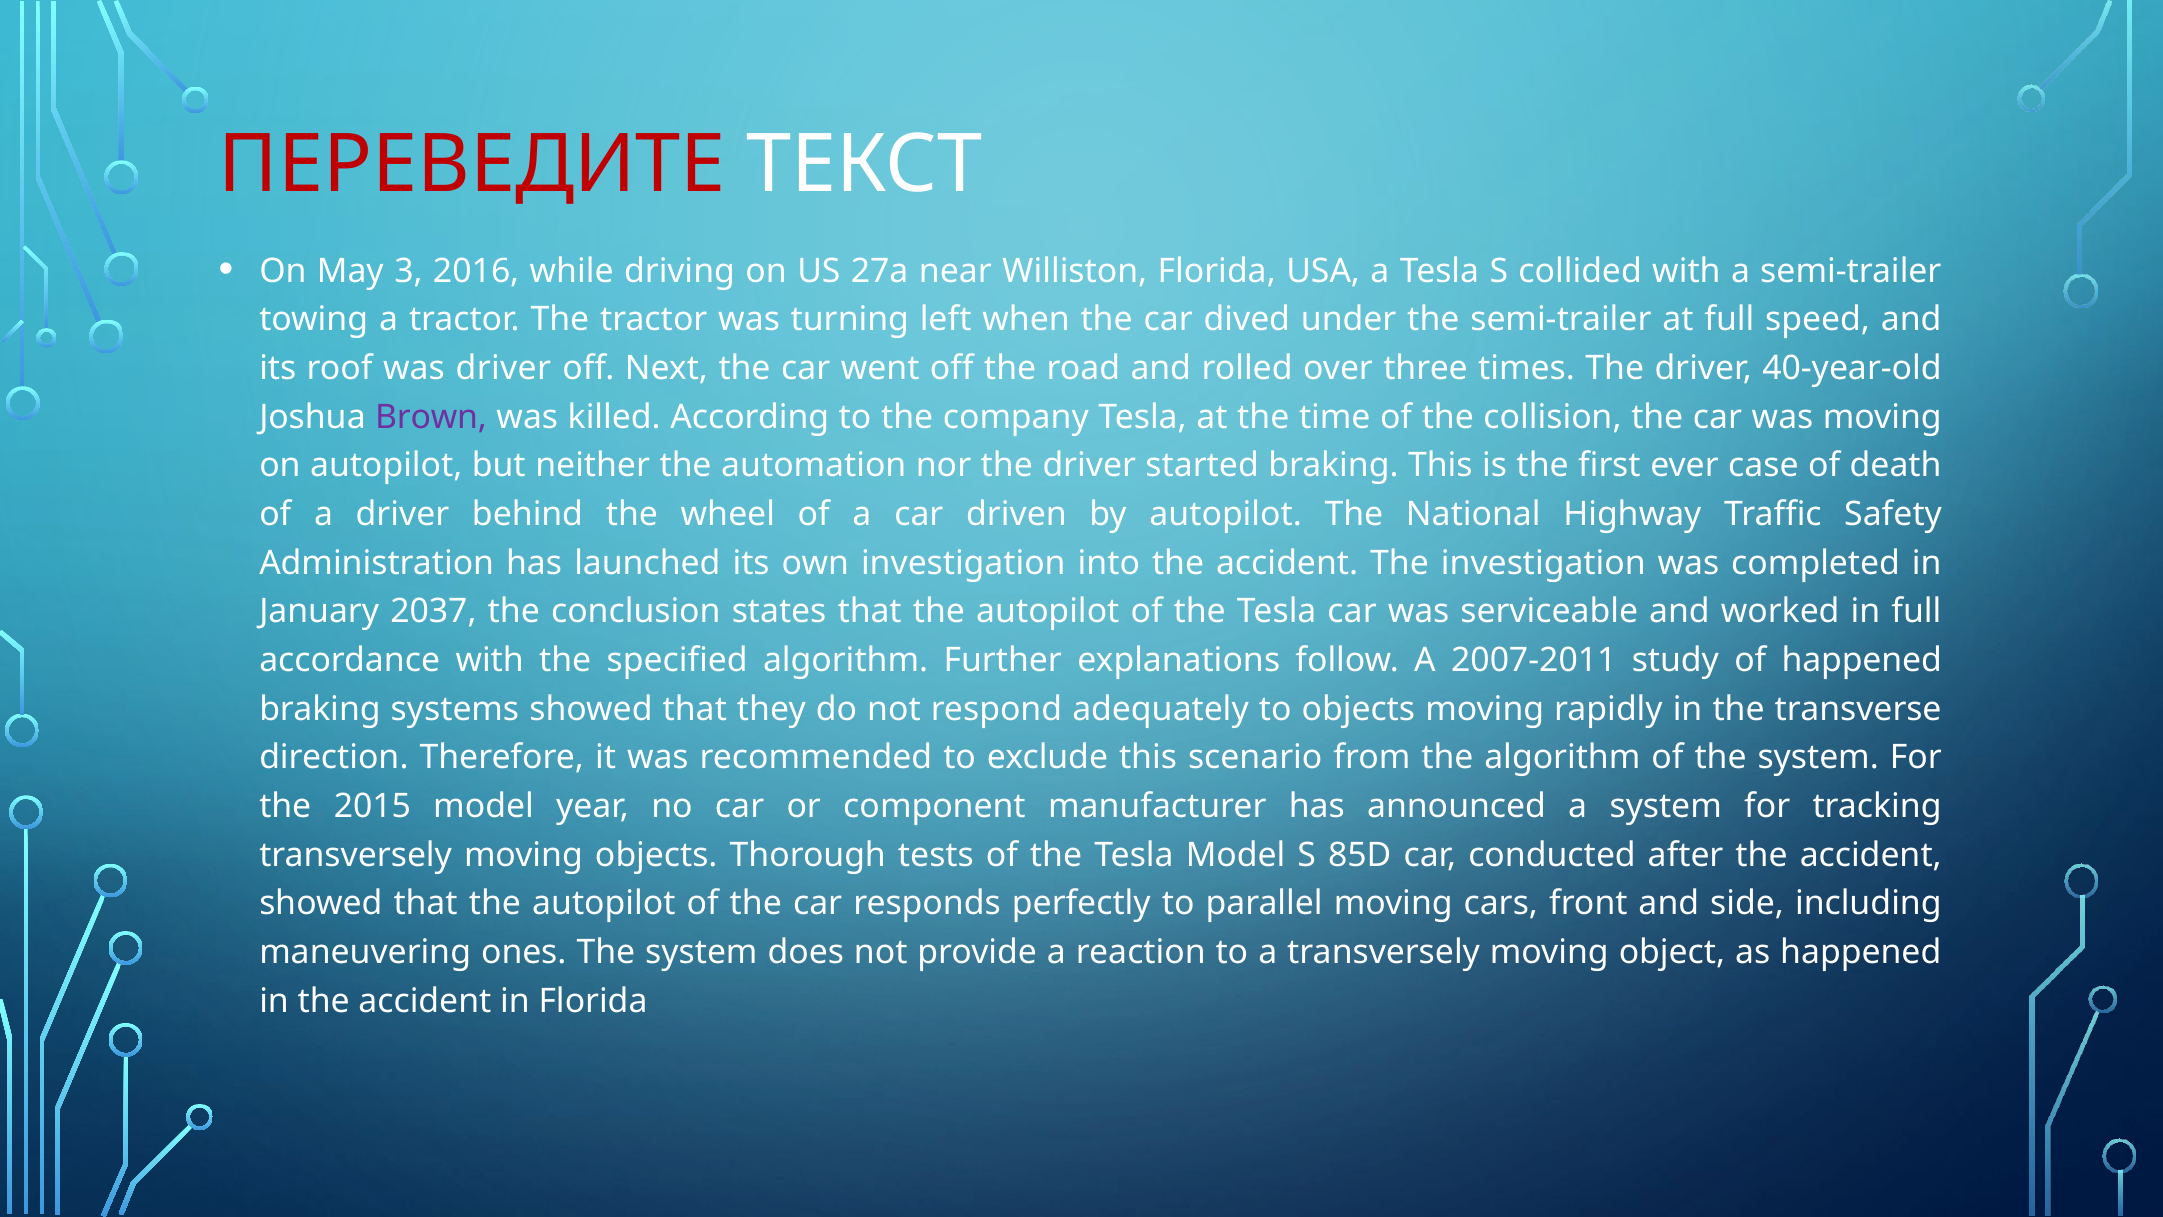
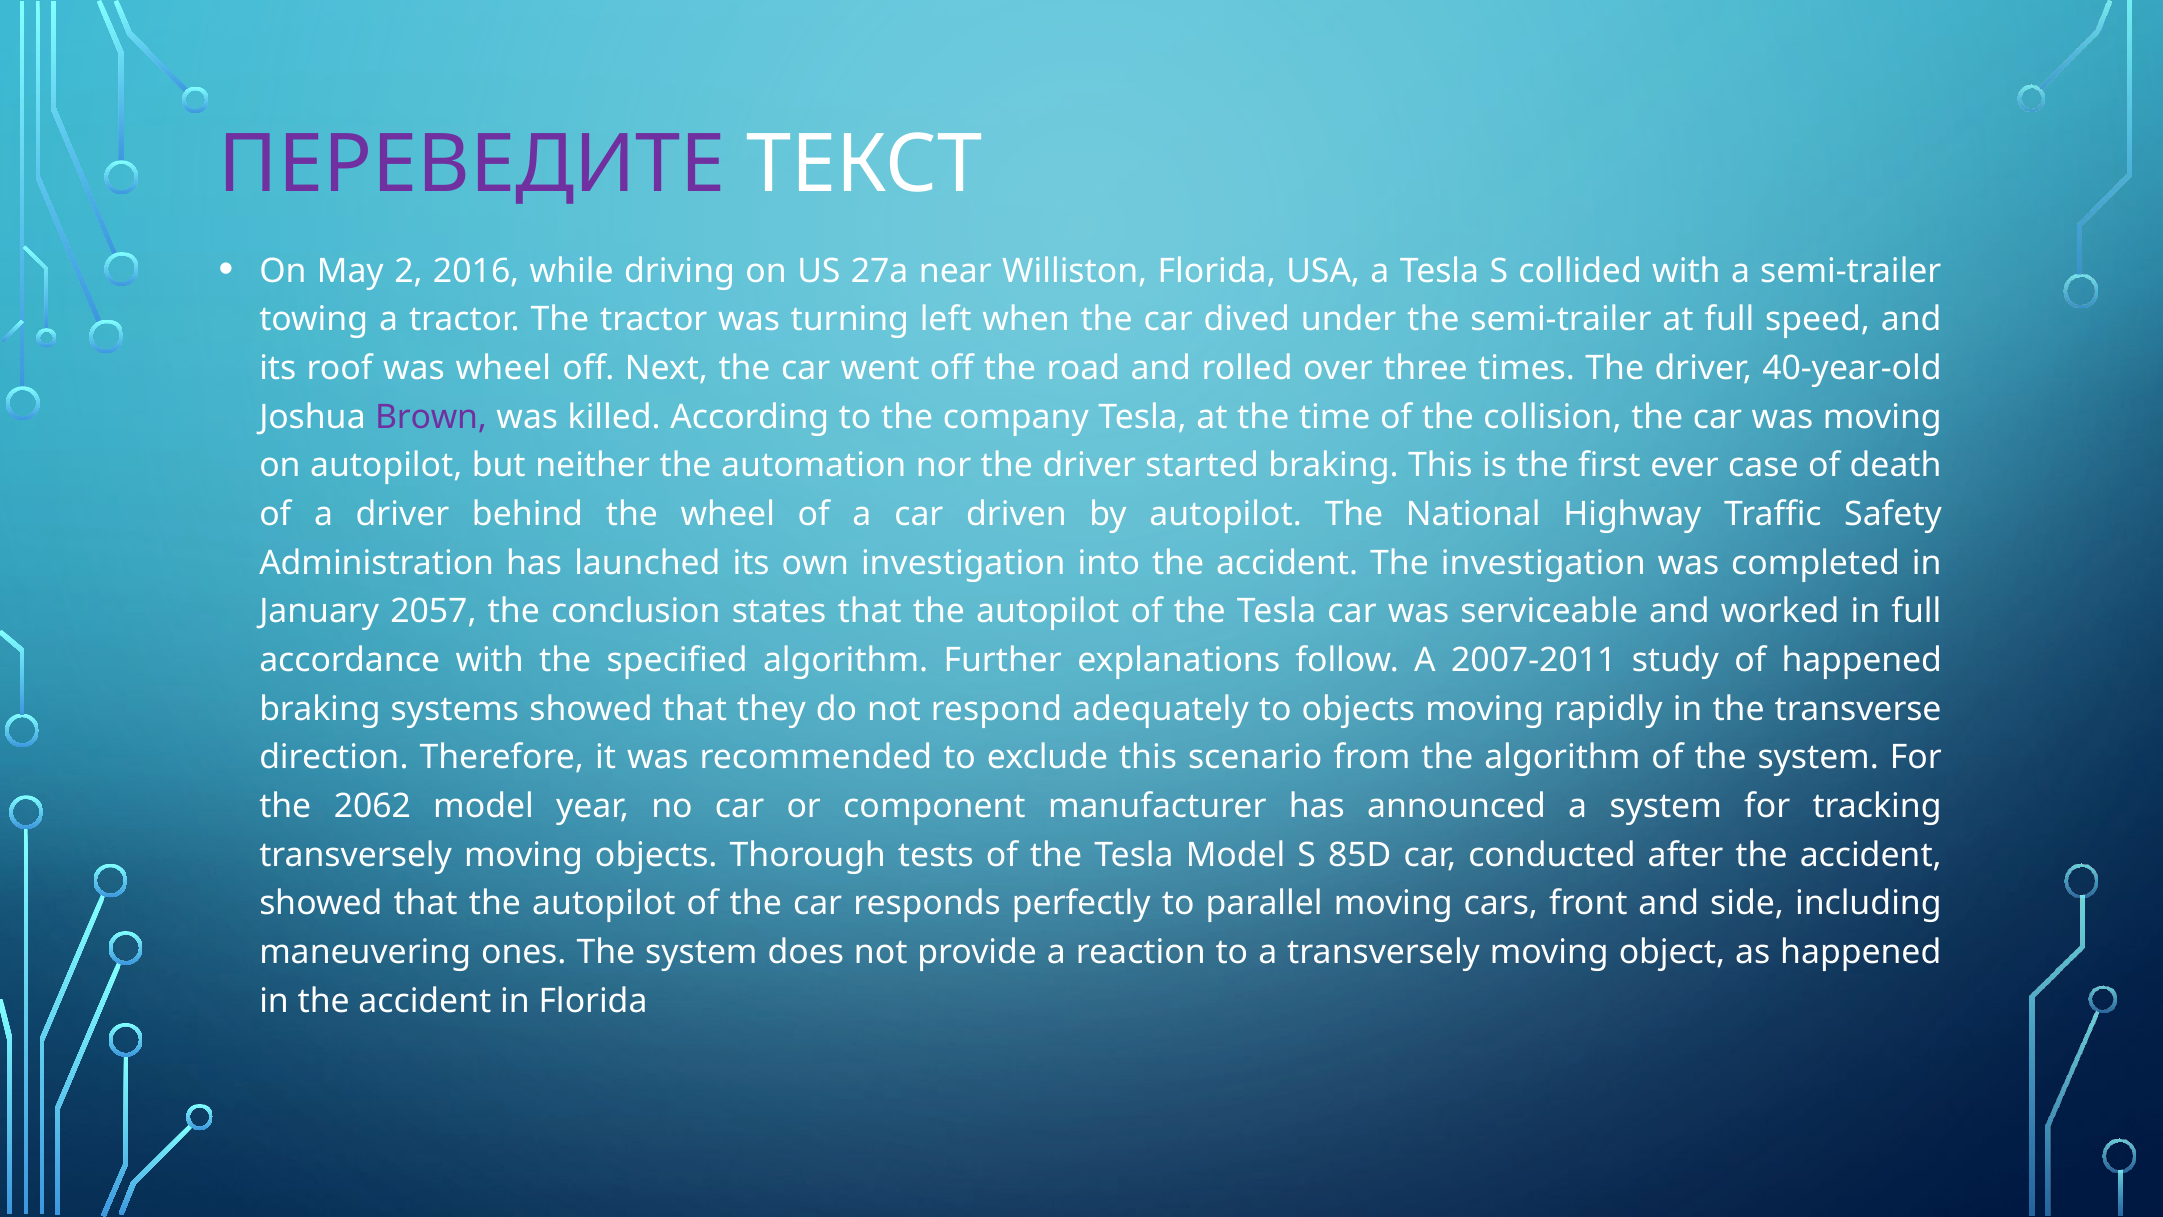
ПЕРЕВЕДИТЕ colour: red -> purple (472, 165)
3: 3 -> 2 (408, 271)
was driver: driver -> wheel (503, 368)
2037: 2037 -> 2057 (433, 611)
2015: 2015 -> 2062 (372, 806)
